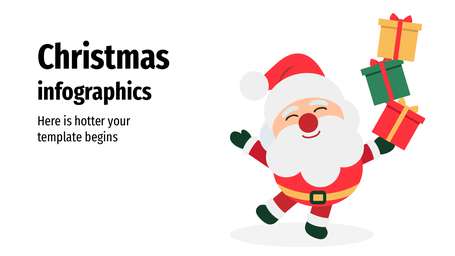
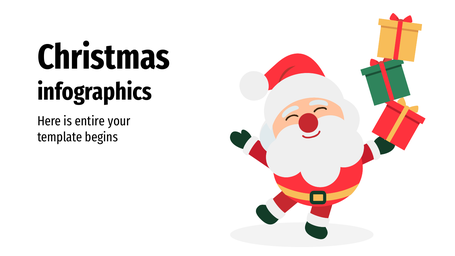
hotter: hotter -> entire (90, 121)
